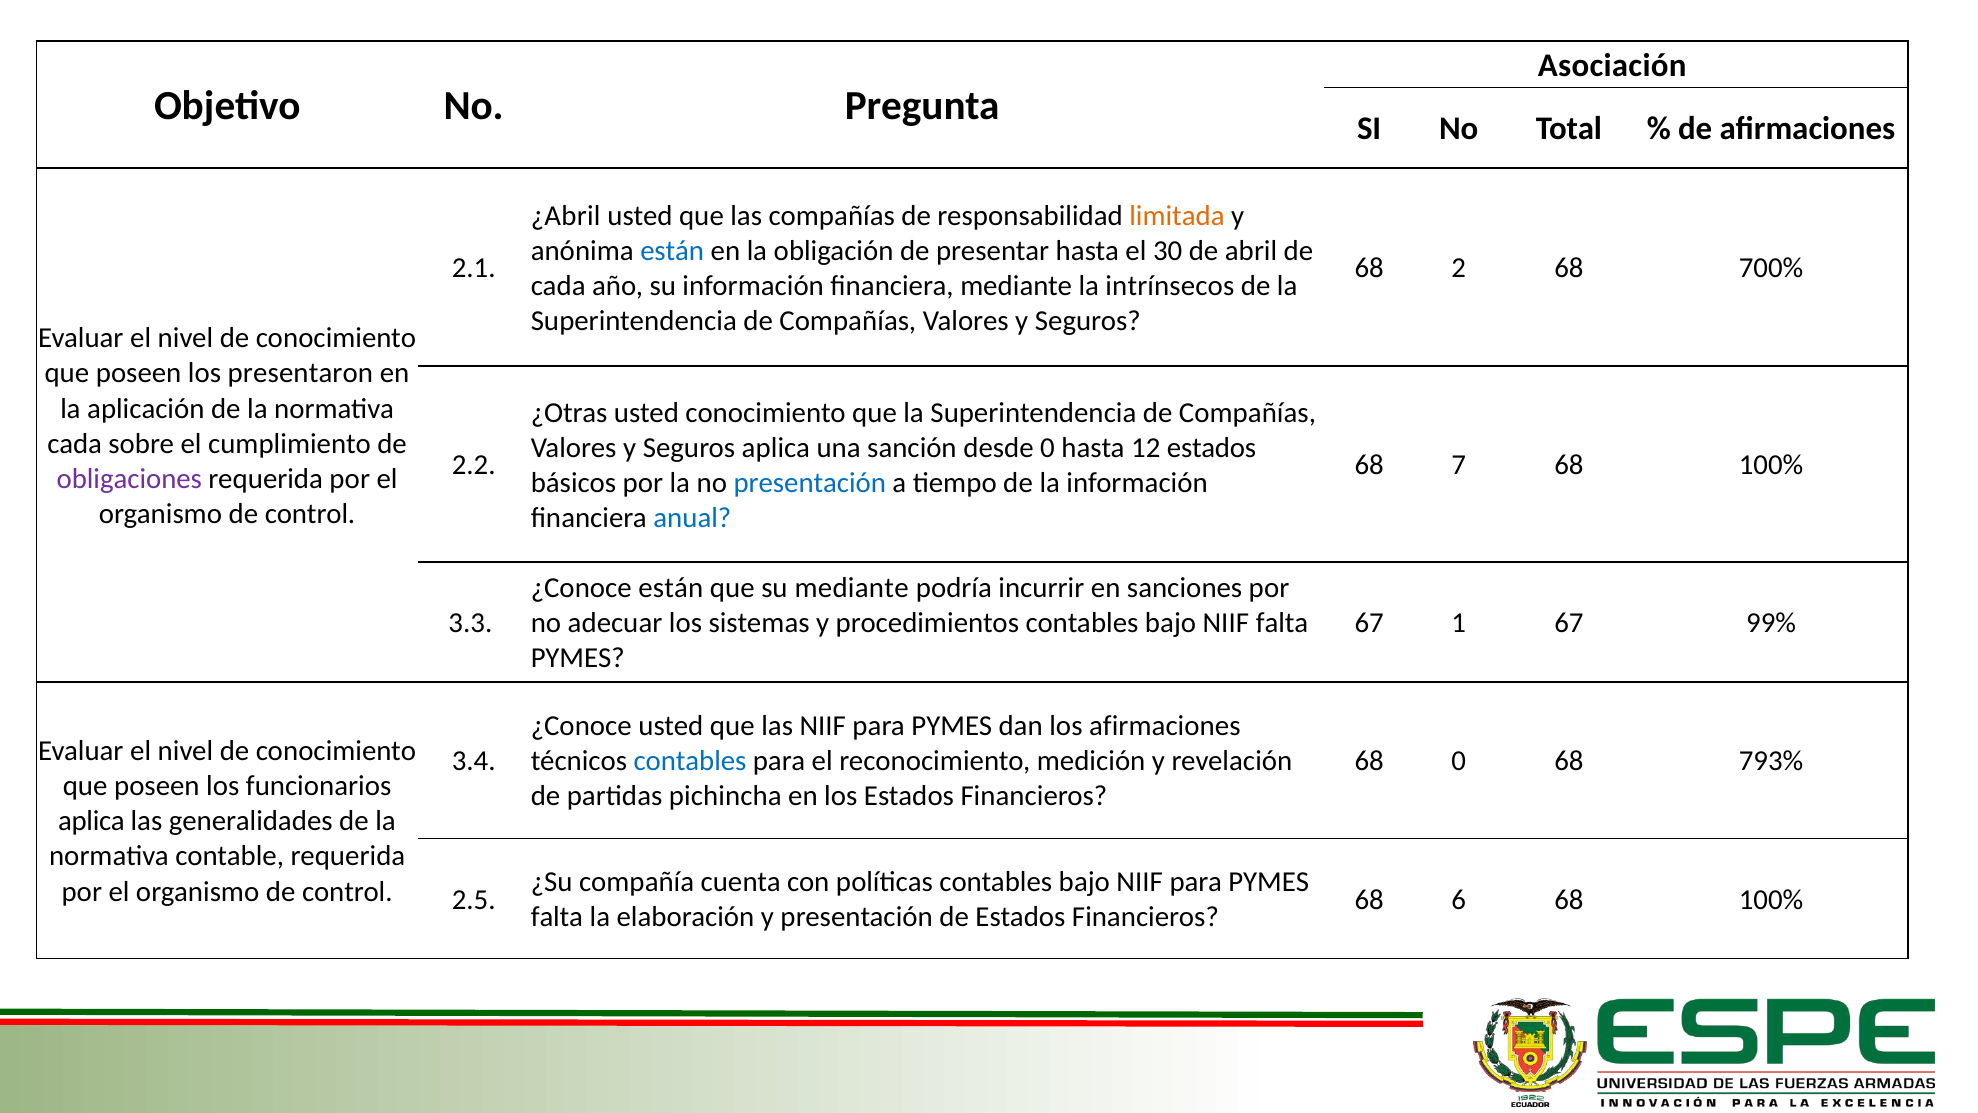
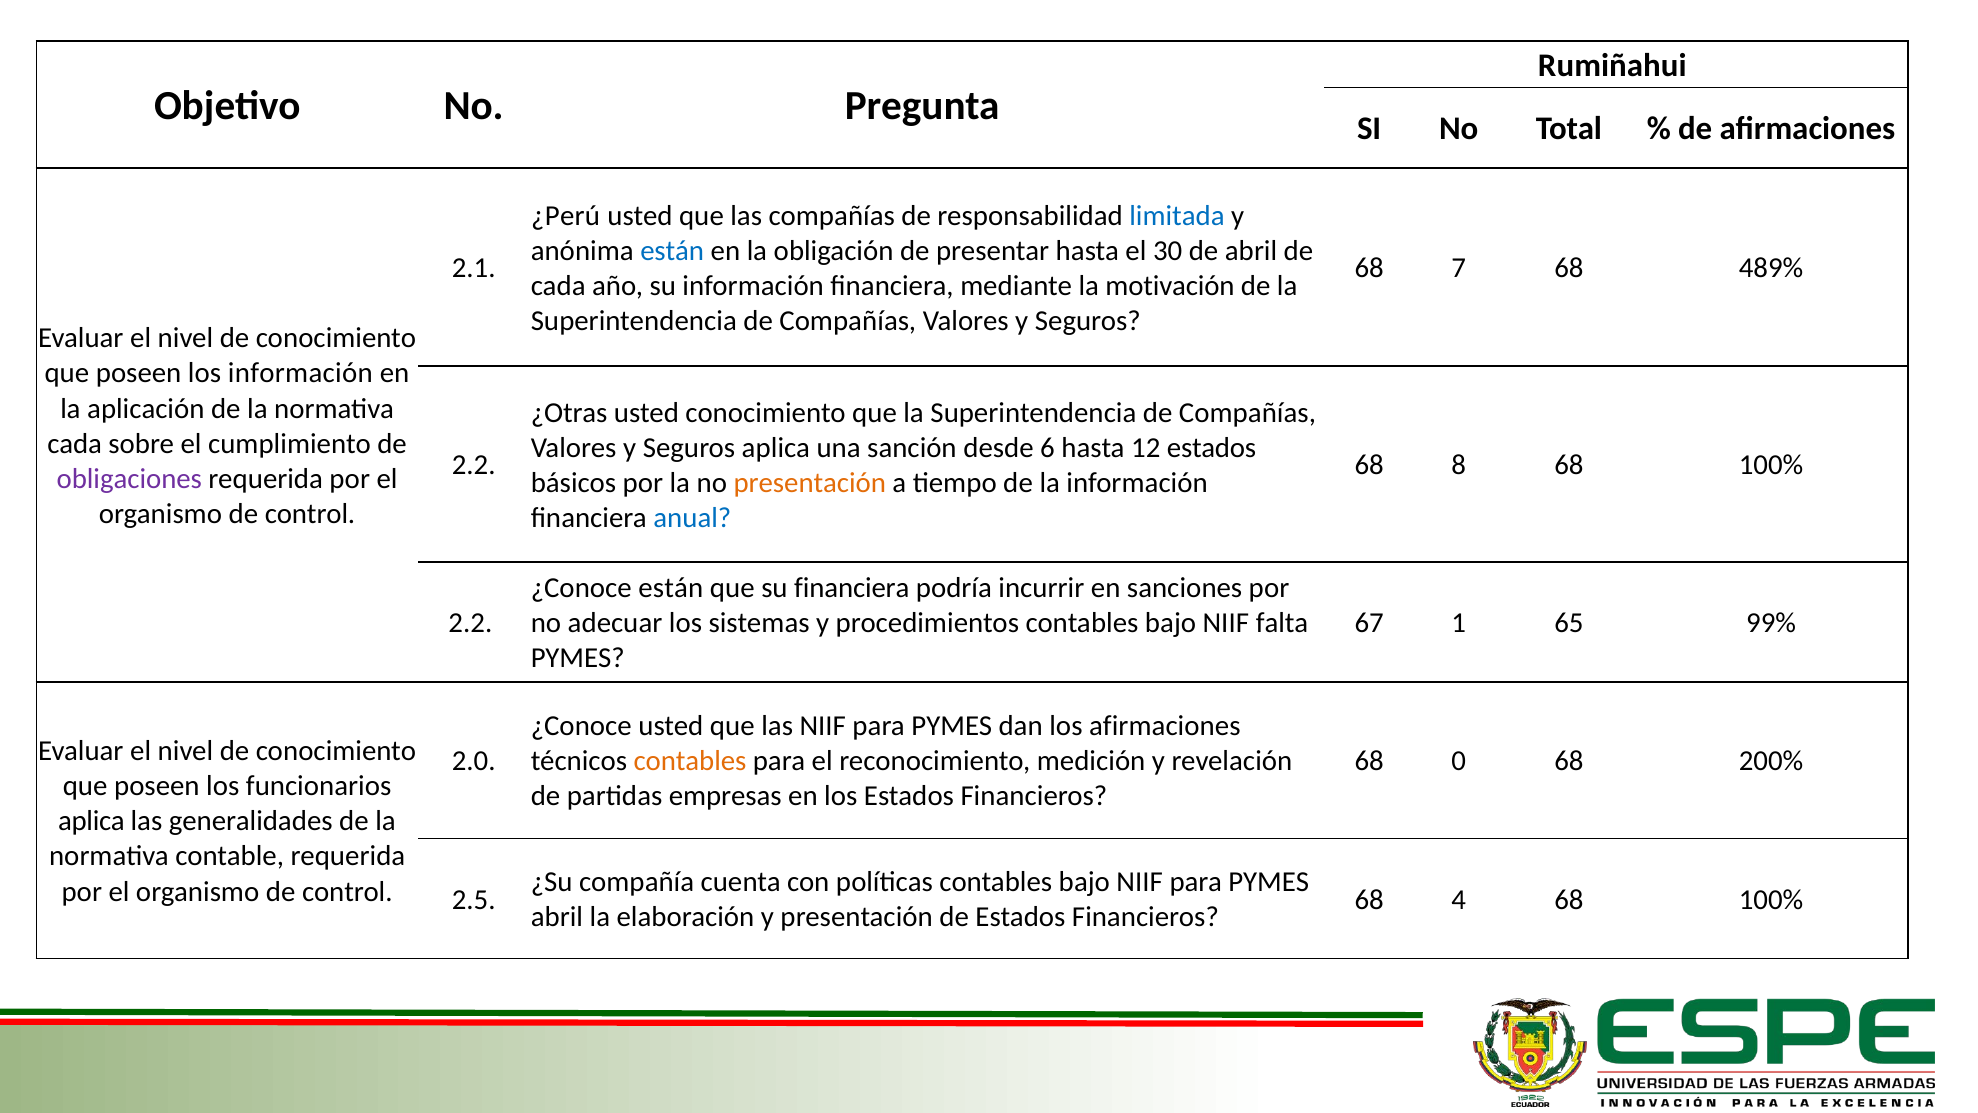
Asociación: Asociación -> Rumiñahui (1612, 66)
¿Abril: ¿Abril -> ¿Perú (566, 216)
limitada colour: orange -> blue (1177, 216)
2: 2 -> 7 (1459, 268)
700%: 700% -> 489% (1771, 268)
intrínsecos: intrínsecos -> motivación (1170, 286)
los presentaron: presentaron -> información (300, 373)
desde 0: 0 -> 6 (1048, 448)
7: 7 -> 8 (1459, 465)
presentación colour: blue -> orange (810, 483)
su mediante: mediante -> financiera (852, 588)
3.3: 3.3 -> 2.2 (470, 623)
1 67: 67 -> 65 (1569, 623)
3.4: 3.4 -> 2.0 (474, 761)
contables colour: blue -> orange (690, 761)
793%: 793% -> 200% (1771, 761)
pichincha: pichincha -> empresas (725, 796)
6: 6 -> 4 (1459, 899)
falta: falta -> abril (557, 917)
